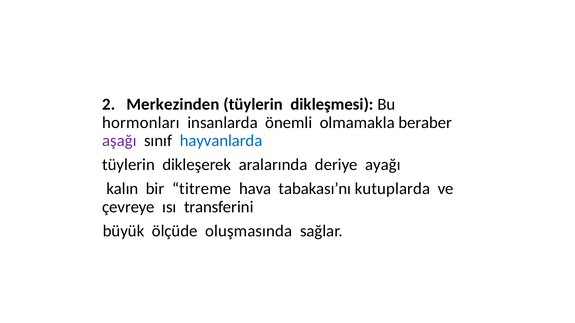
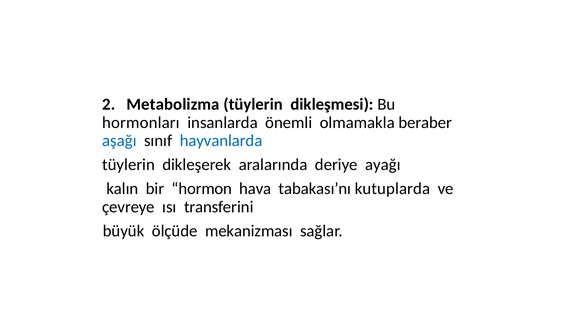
Merkezinden: Merkezinden -> Metabolizma (173, 105)
aşağı colour: purple -> blue (119, 141)
titreme: titreme -> hormon (202, 189)
oluşmasında: oluşmasında -> mekanizması (249, 231)
